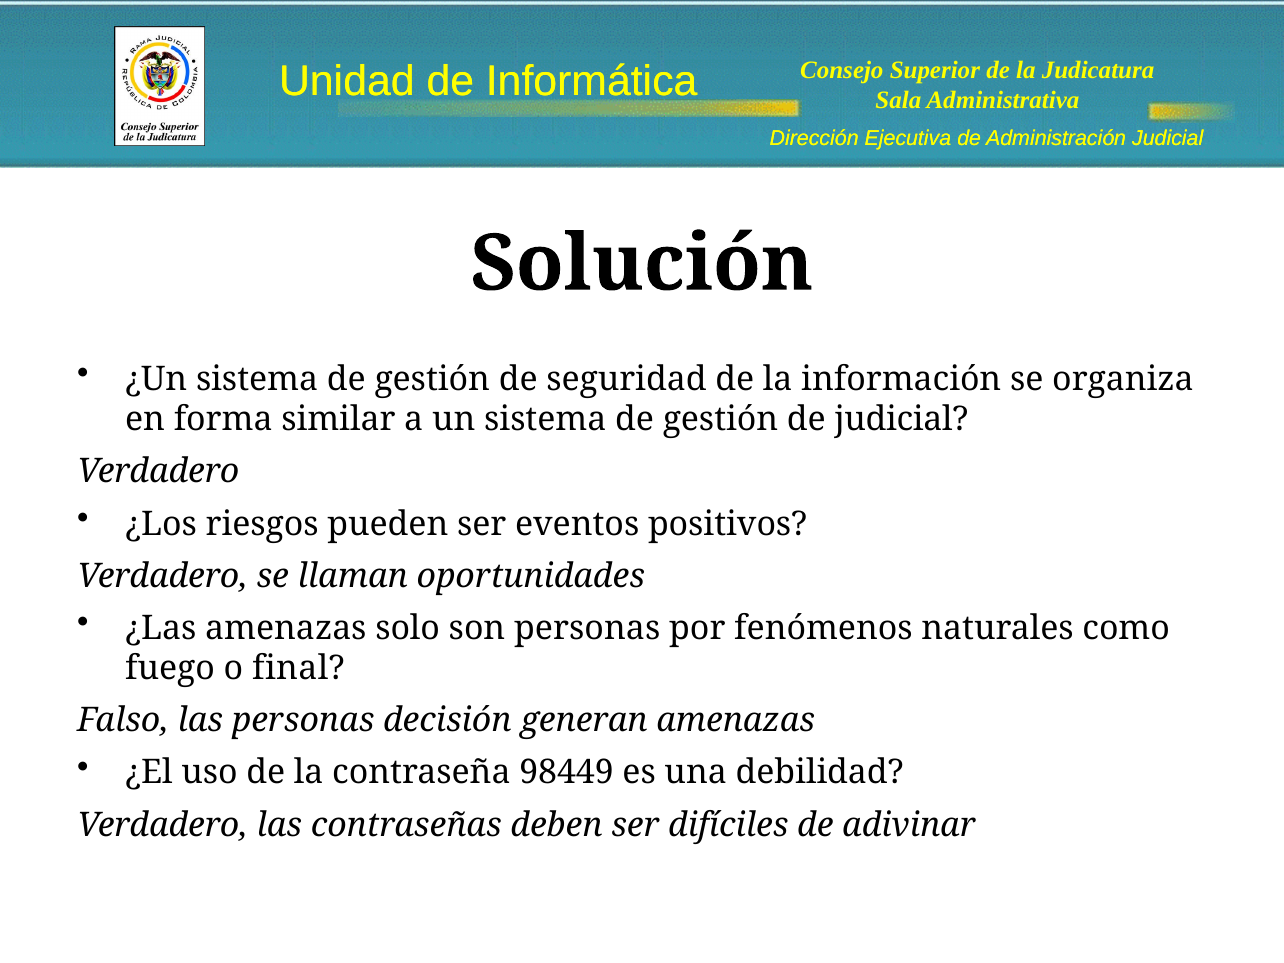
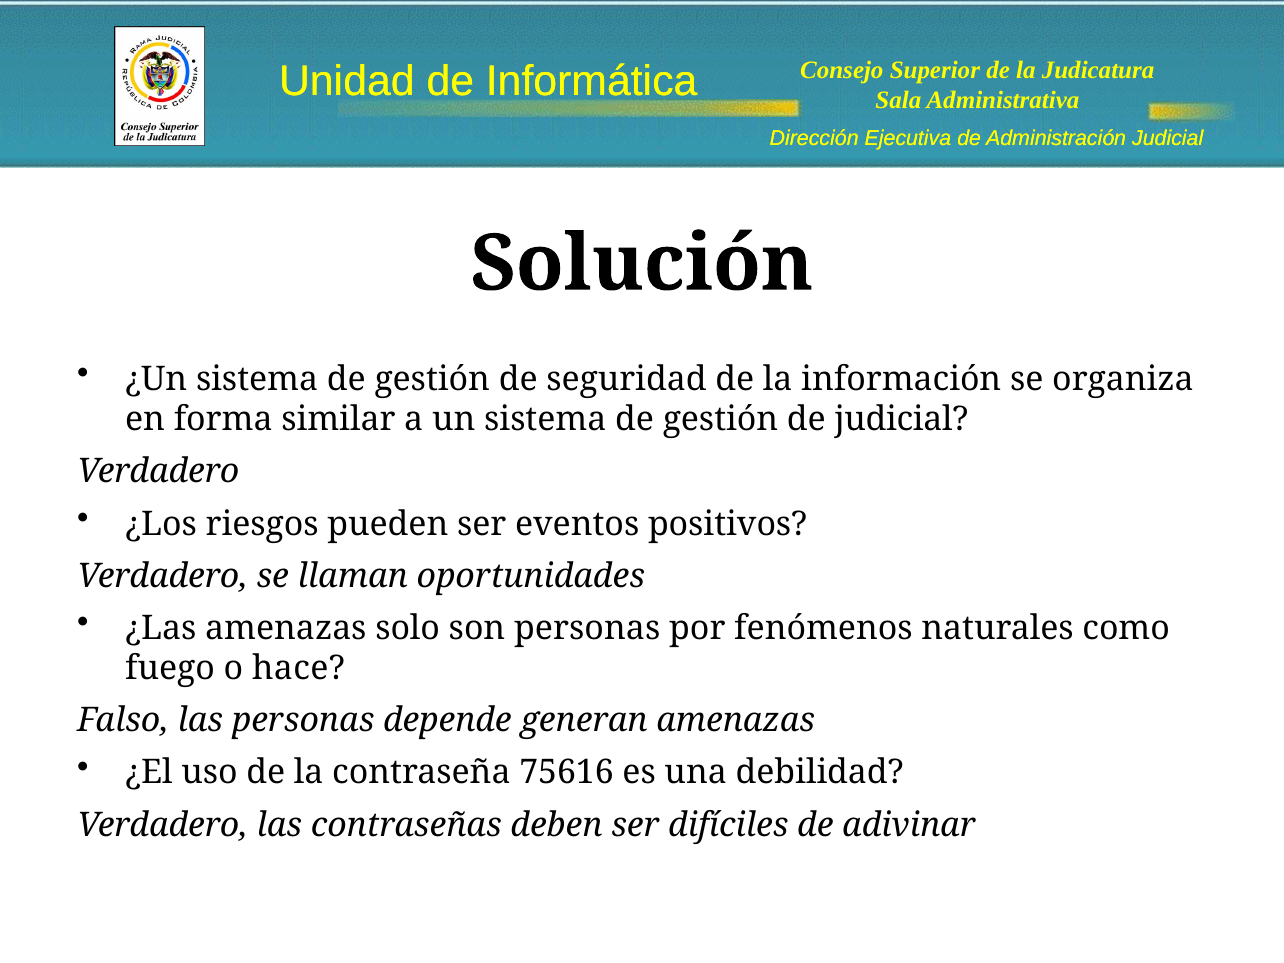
final: final -> hace (298, 669)
decisión: decisión -> depende (447, 721)
98449: 98449 -> 75616 (567, 773)
